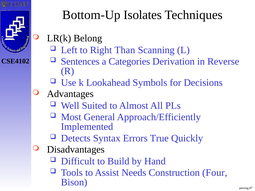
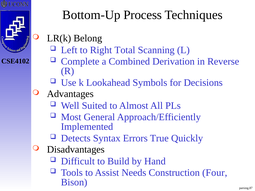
Isolates: Isolates -> Process (143, 15)
Than: Than -> Total (125, 50)
Sentences: Sentences -> Complete (80, 62)
Categories: Categories -> Combined (129, 62)
